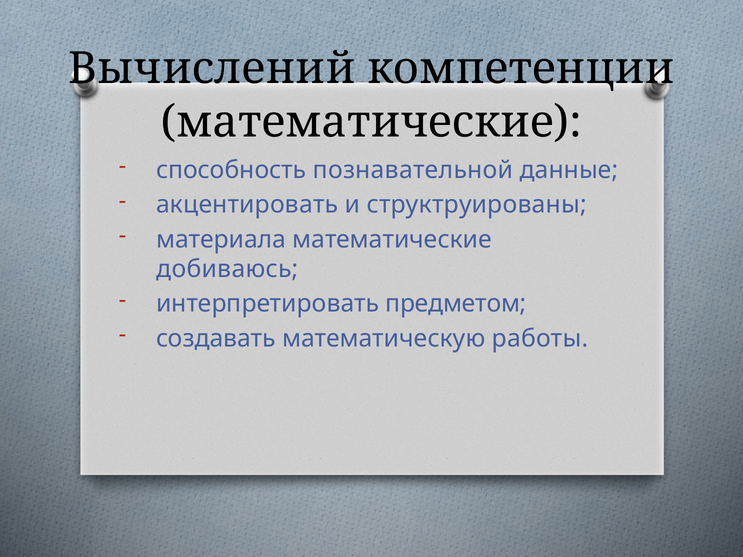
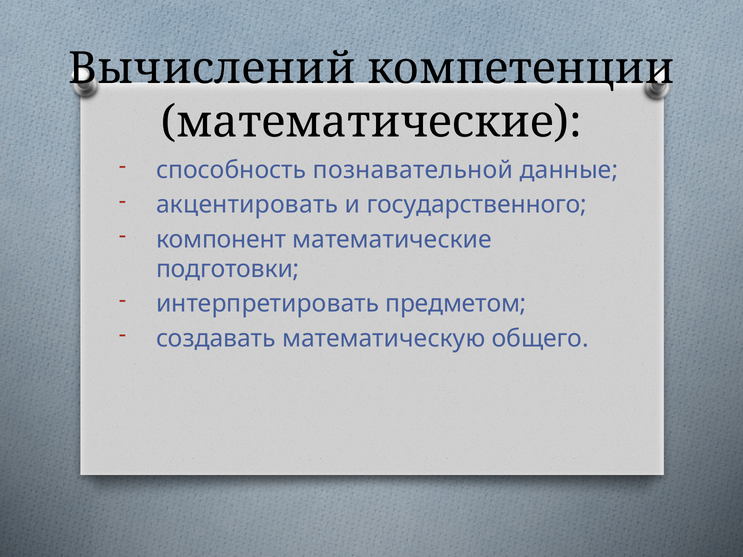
структруированы: структруированы -> государственного (477, 205)
материала: материала -> компонент (221, 240)
добиваюсь: добиваюсь -> подготовки (228, 269)
работы: работы -> общего (540, 339)
